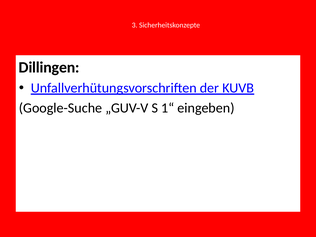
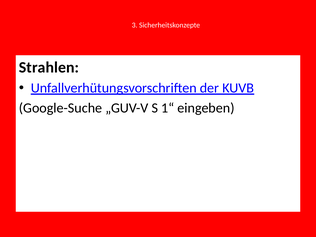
Dillingen: Dillingen -> Strahlen (49, 67)
